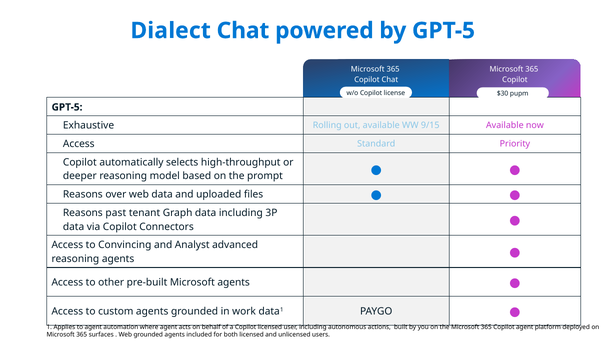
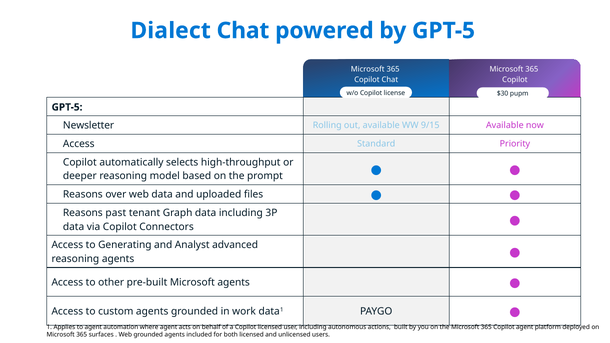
Exhaustive: Exhaustive -> Newsletter (89, 126)
Convincing: Convincing -> Generating (125, 245)
